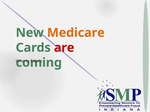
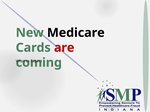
Medicare colour: orange -> black (76, 33)
